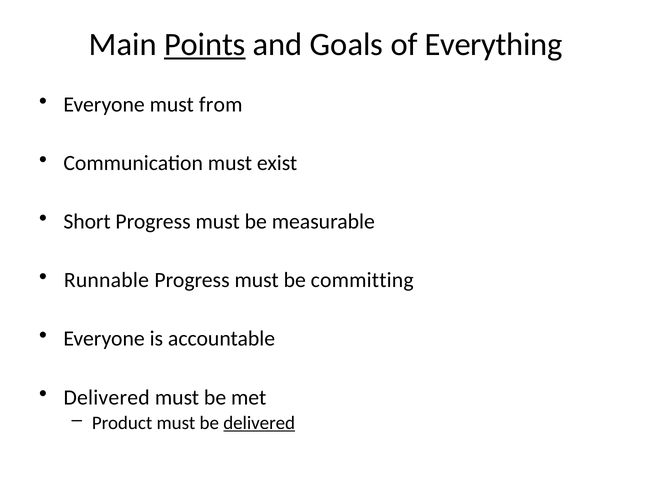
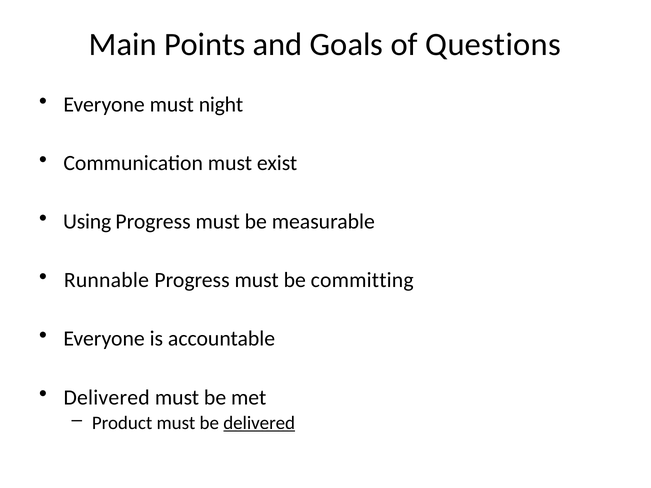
Points underline: present -> none (205, 45)
Everything: Everything -> Questions (493, 45)
from: from -> night (221, 105)
Short: Short -> Using (87, 222)
